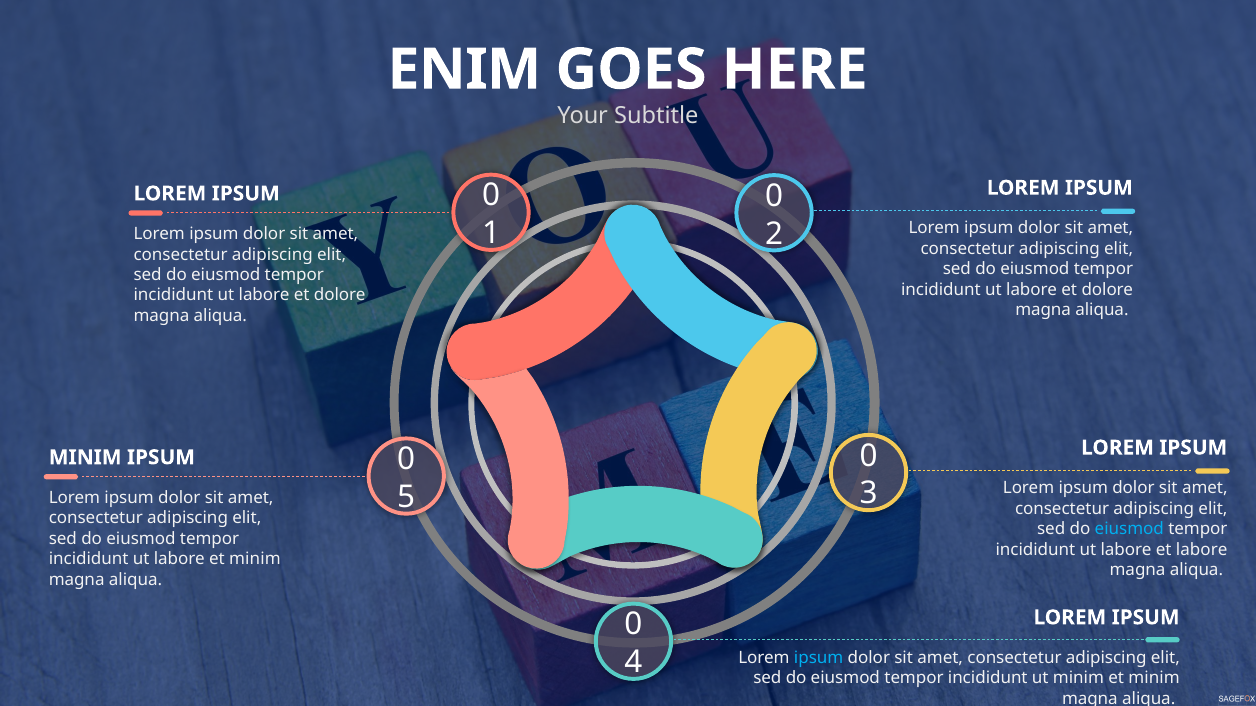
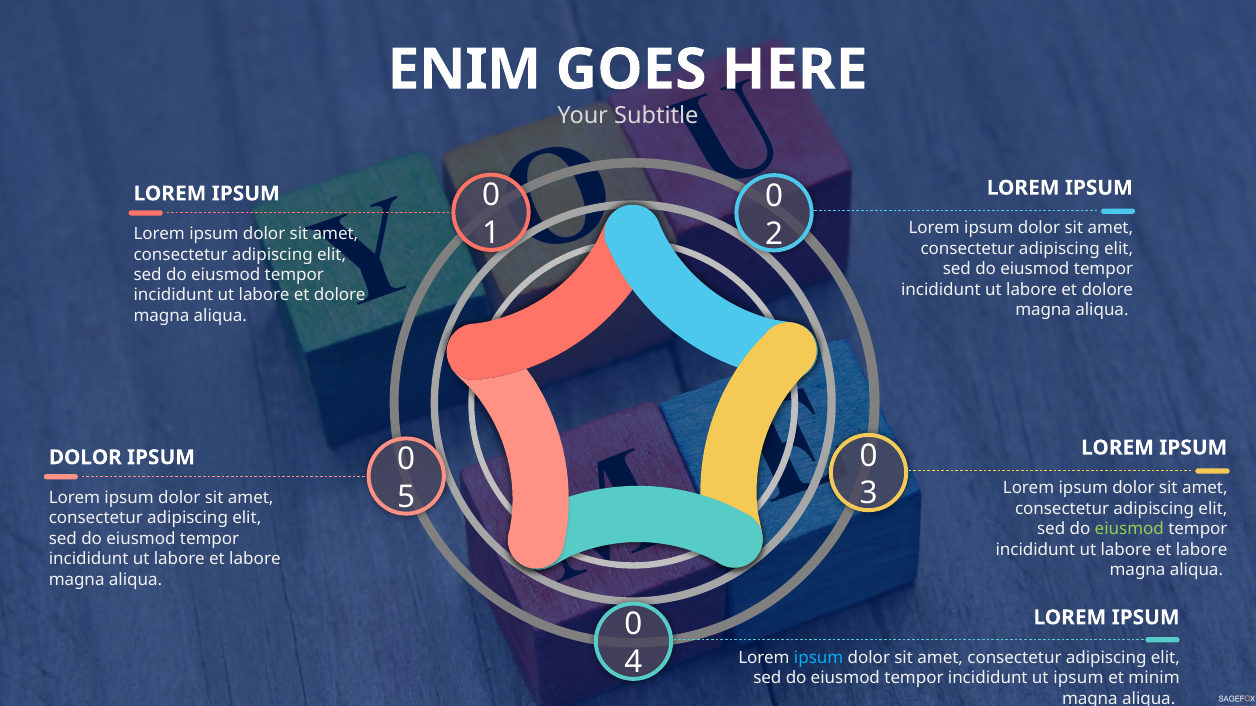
MINIM: MINIM -> DOLOR (85, 458)
eiusmod colour: light blue -> light green (1129, 529)
minim: minim -> labore (255, 560)
ut minim: minim -> ipsum (1078, 679)
